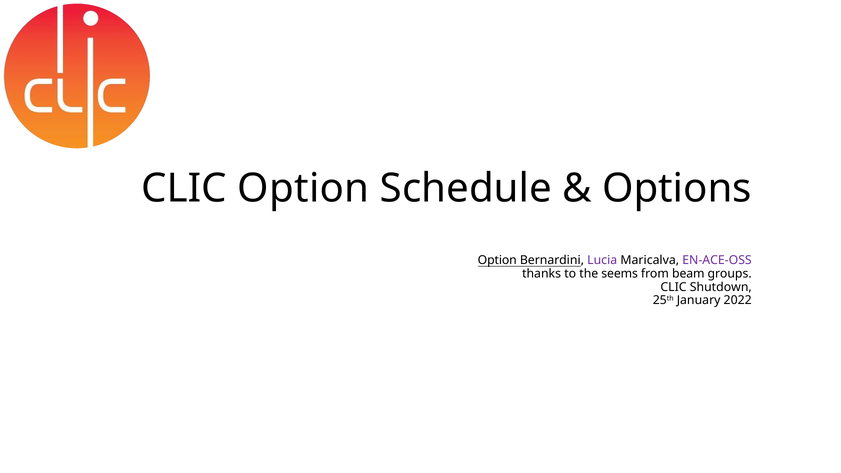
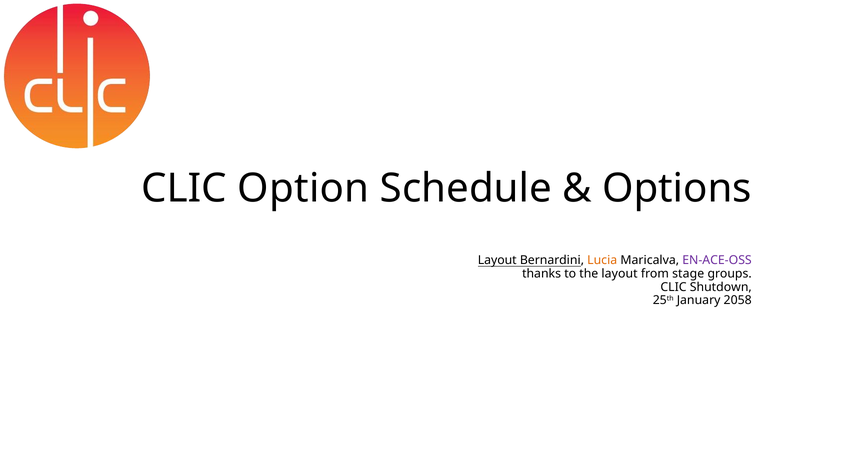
Option: Option -> Layout (497, 260)
Lucia colour: purple -> orange (602, 260)
the seems: seems -> layout (620, 274)
beam: beam -> stage (688, 274)
2022: 2022 -> 2058 (738, 300)
